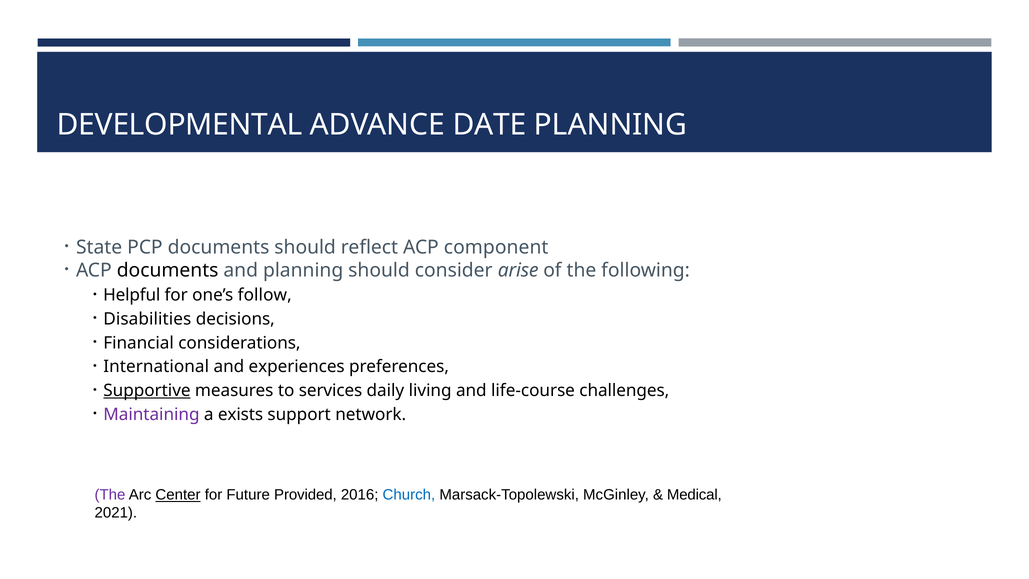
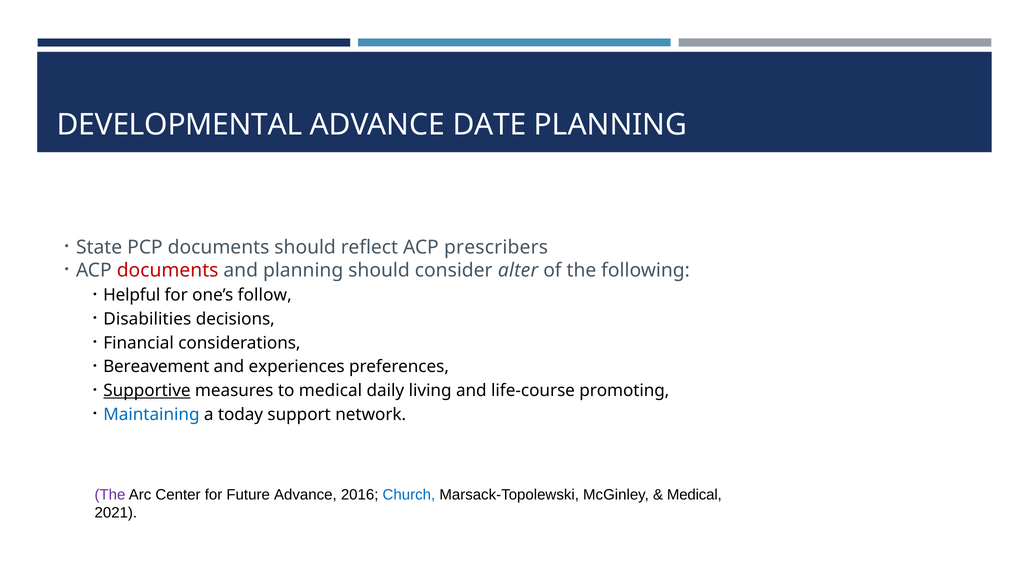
component: component -> prescribers (496, 247)
documents colour: black -> red (168, 270)
arise: arise -> alter (518, 270)
International: International -> Bereavement (156, 367)
to services: services -> medical (330, 390)
challenges: challenges -> promoting (624, 390)
Maintaining colour: purple -> blue (151, 414)
exists: exists -> today (240, 414)
Center underline: present -> none (178, 495)
Future Provided: Provided -> Advance (305, 495)
